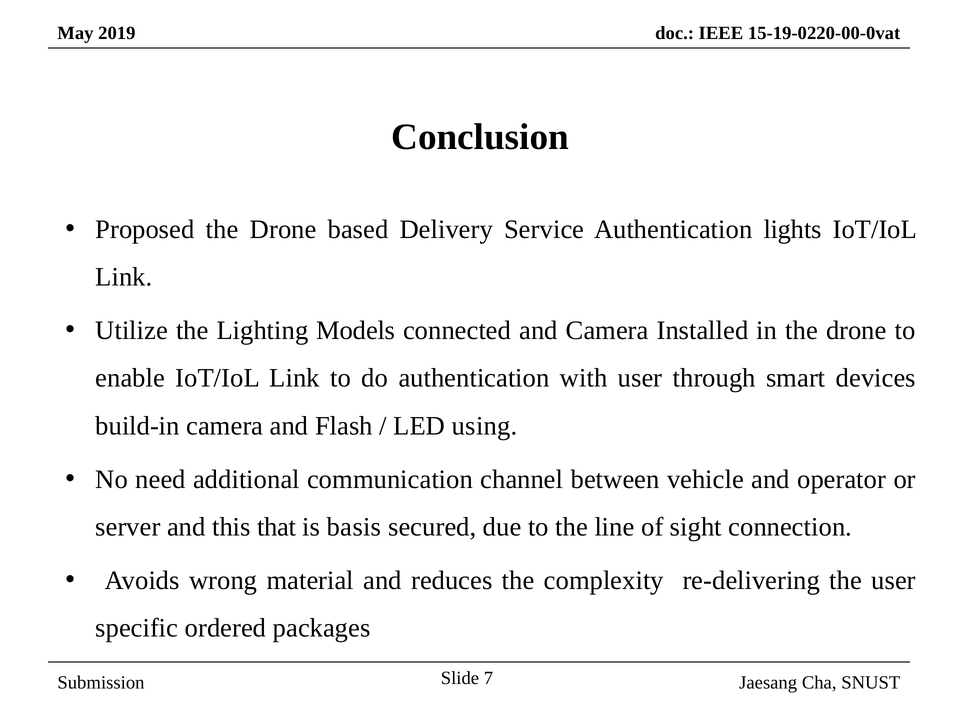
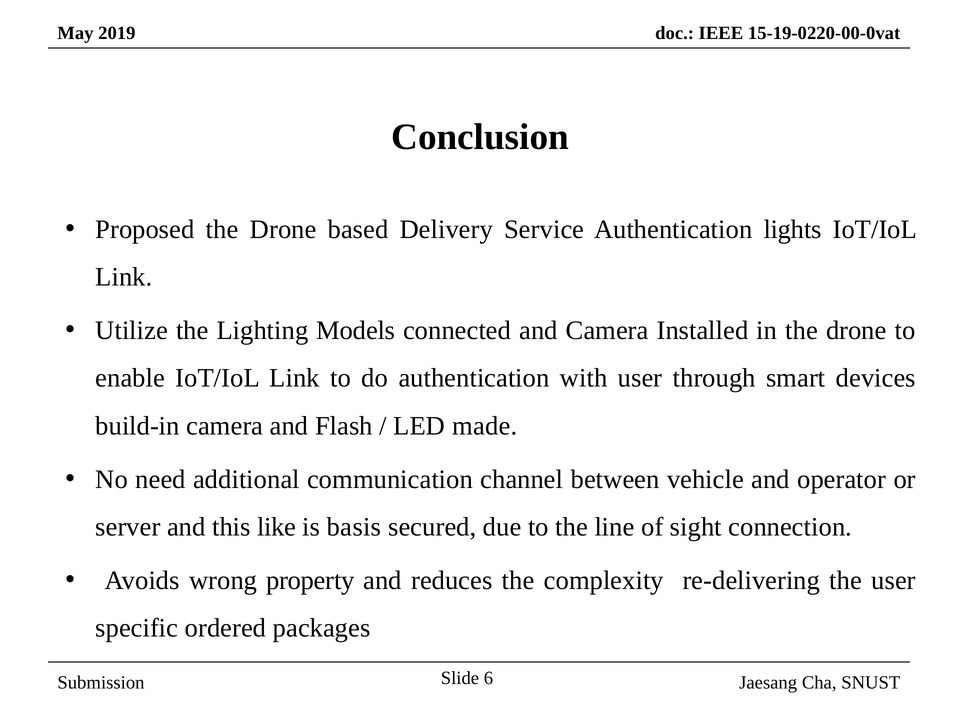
using: using -> made (485, 426)
that: that -> like (277, 527)
material: material -> property (310, 581)
7: 7 -> 6 (488, 679)
